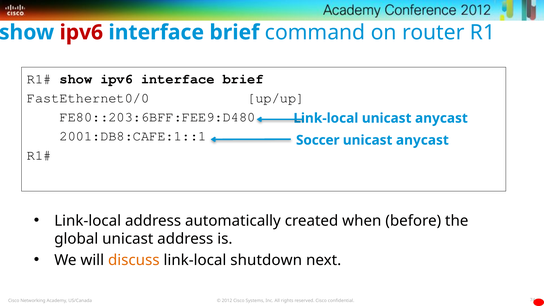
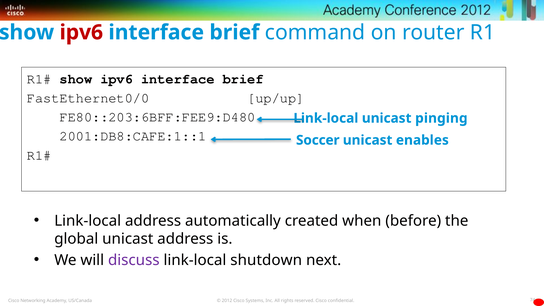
anycast: anycast -> pinging (441, 118)
anycast: anycast -> enables (422, 140)
discuss colour: orange -> purple (134, 260)
